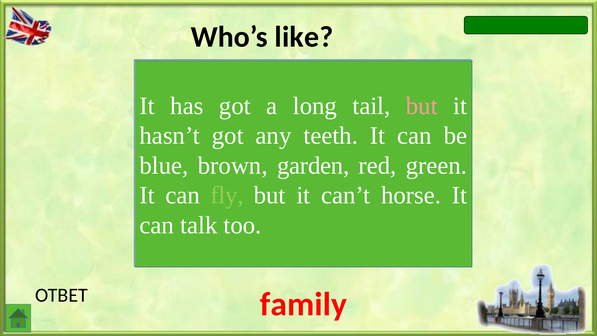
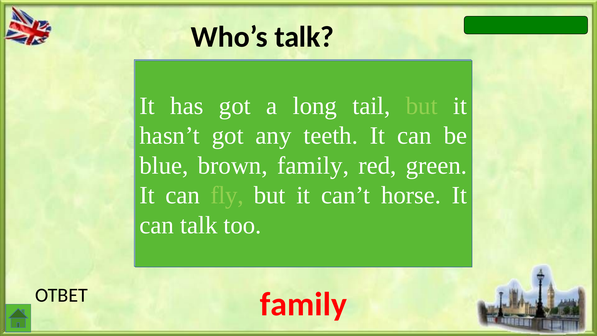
Who’s like: like -> talk (304, 37)
but colour: pink -> light green (422, 106)
brown garden: garden -> family (313, 165)
